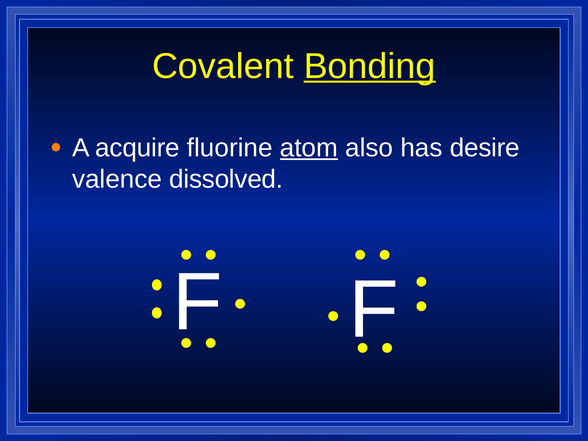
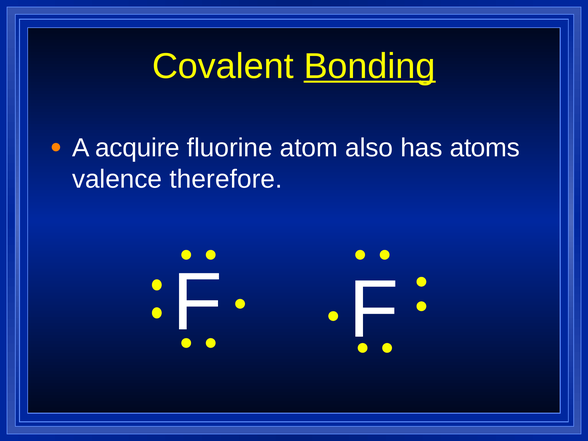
atom underline: present -> none (309, 148)
desire: desire -> atoms (485, 148)
dissolved: dissolved -> therefore (226, 179)
